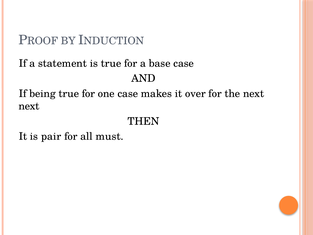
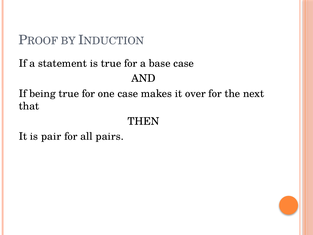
next: next -> that (29, 106)
must: must -> pairs (110, 136)
